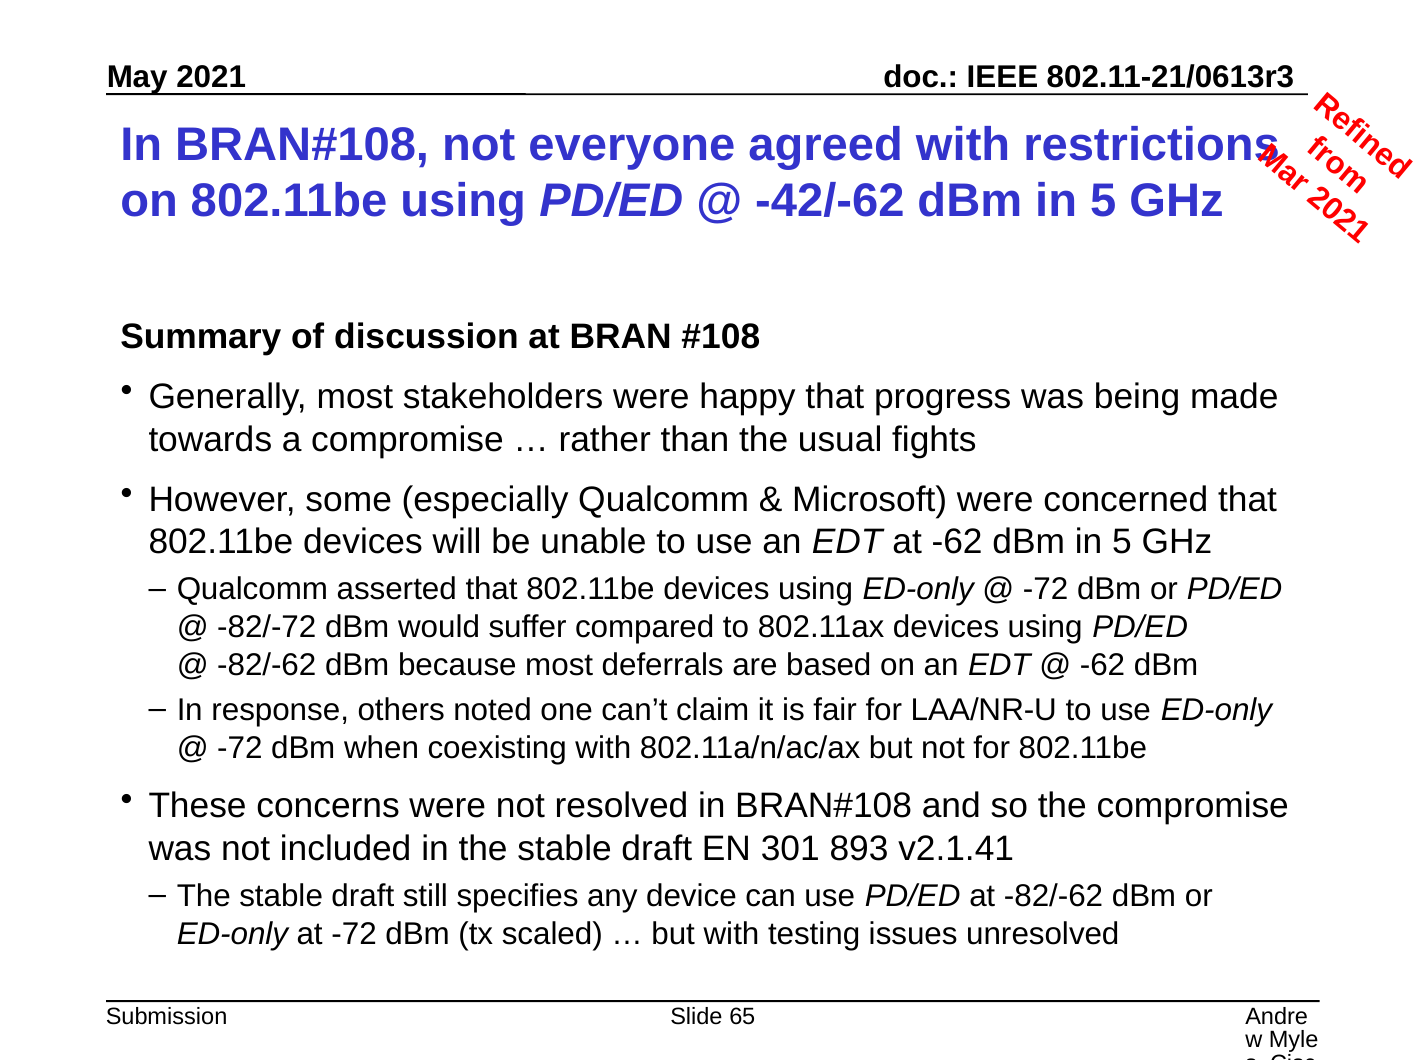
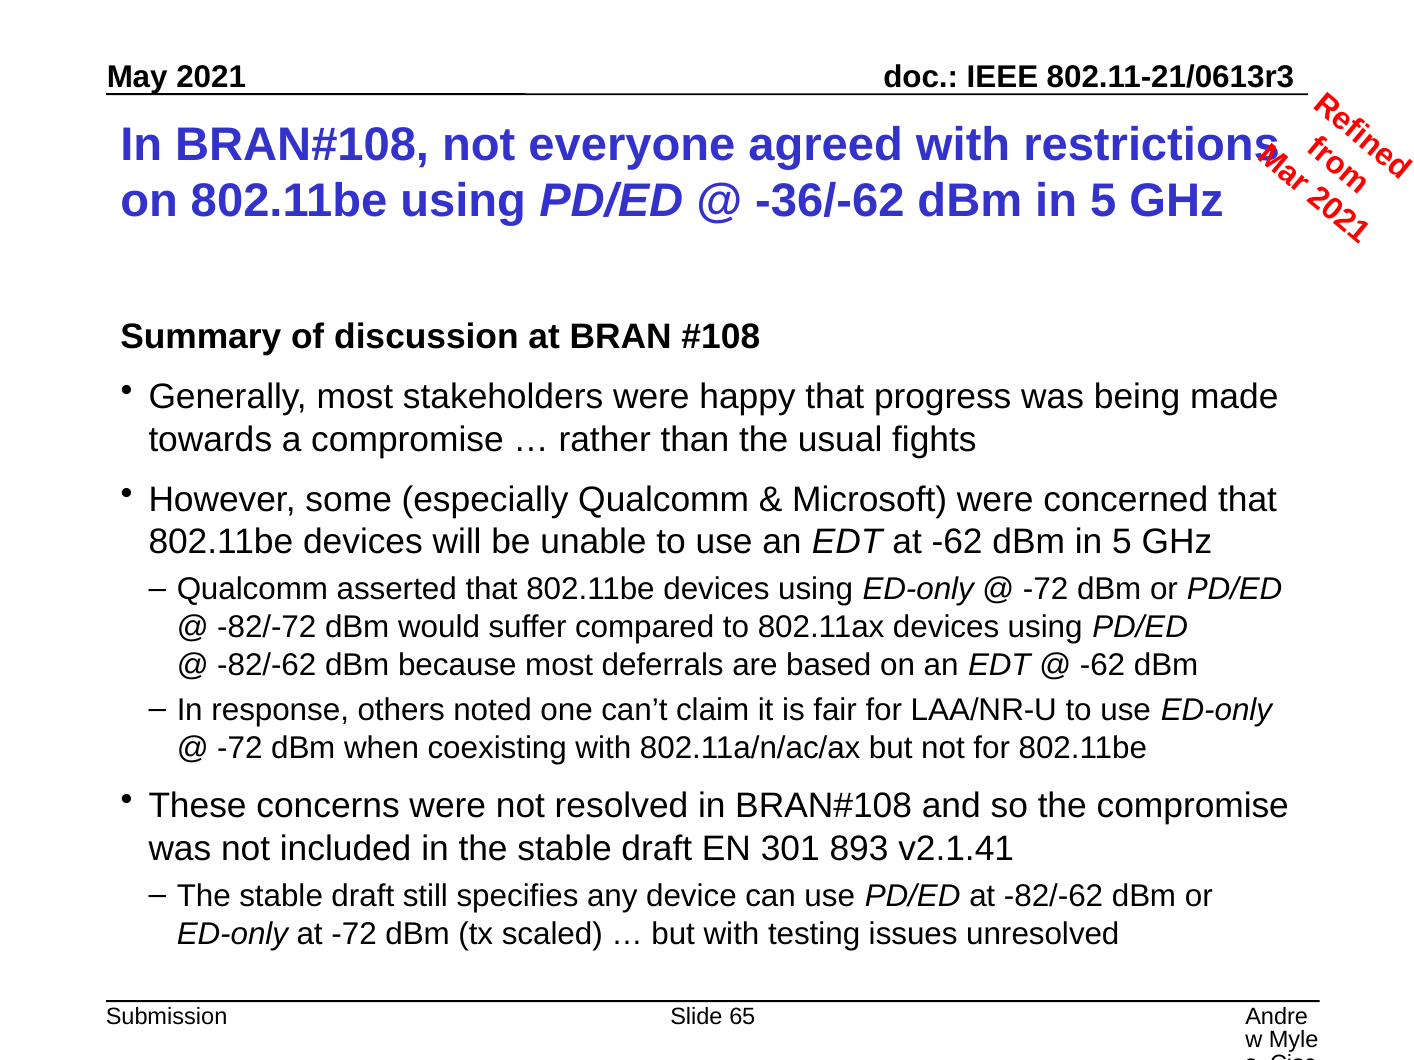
-42/-62: -42/-62 -> -36/-62 (830, 201)
